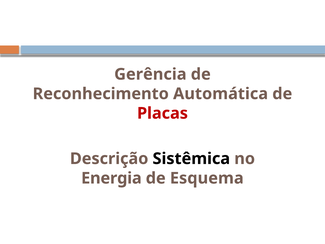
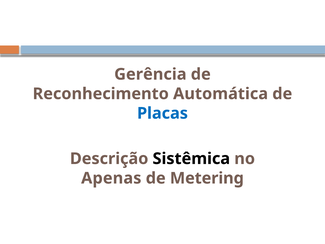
Placas colour: red -> blue (162, 113)
Energia: Energia -> Apenas (111, 178)
Esquema: Esquema -> Metering (207, 178)
